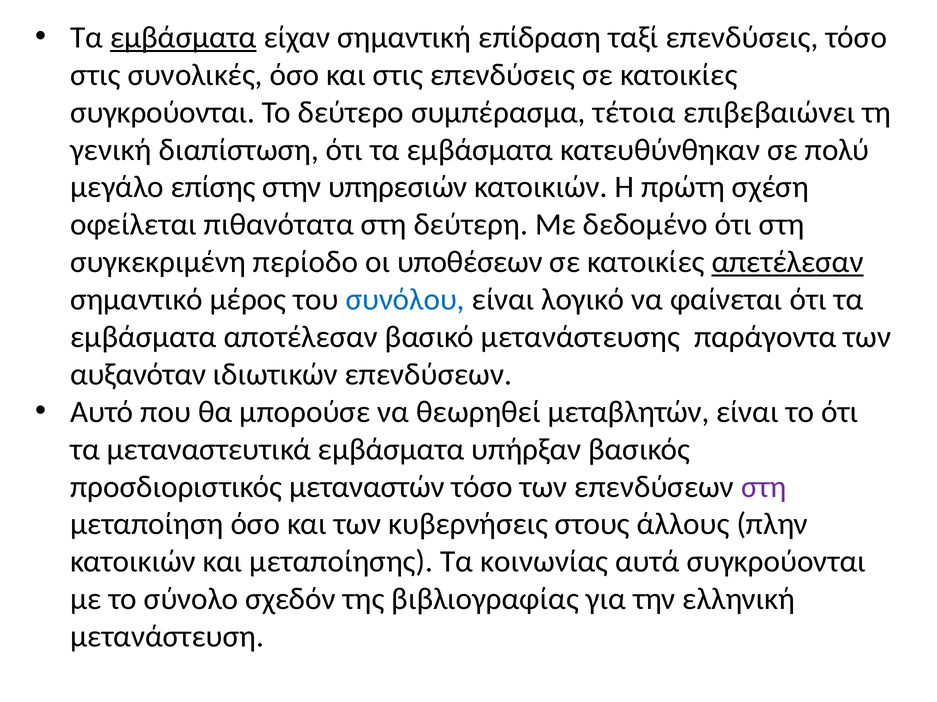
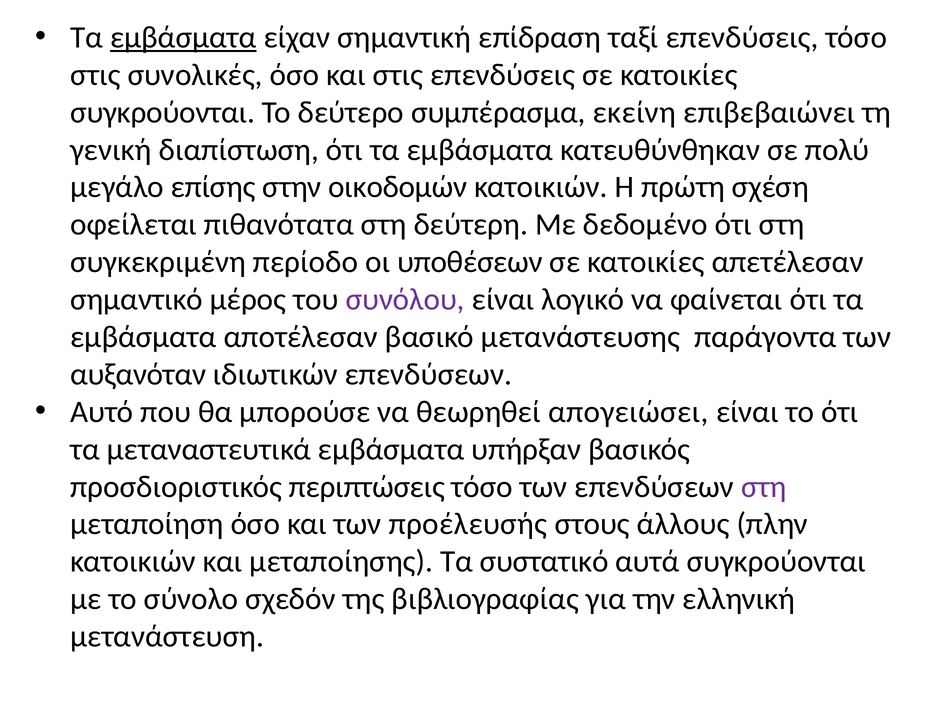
τέτοια: τέτοια -> εκείνη (634, 112)
υπηρεσιών: υπηρεσιών -> οικοδομών (398, 187)
απετέλεσαν underline: present -> none (788, 262)
συνόλου colour: blue -> purple (405, 300)
μεταβλητών: μεταβλητών -> απογειώσει (628, 412)
μεταναστών: μεταναστών -> περιπτώσεις (367, 487)
κυβερνήσεις: κυβερνήσεις -> προέλευσής (468, 525)
κοινωνίας: κοινωνίας -> συστατικό (544, 562)
